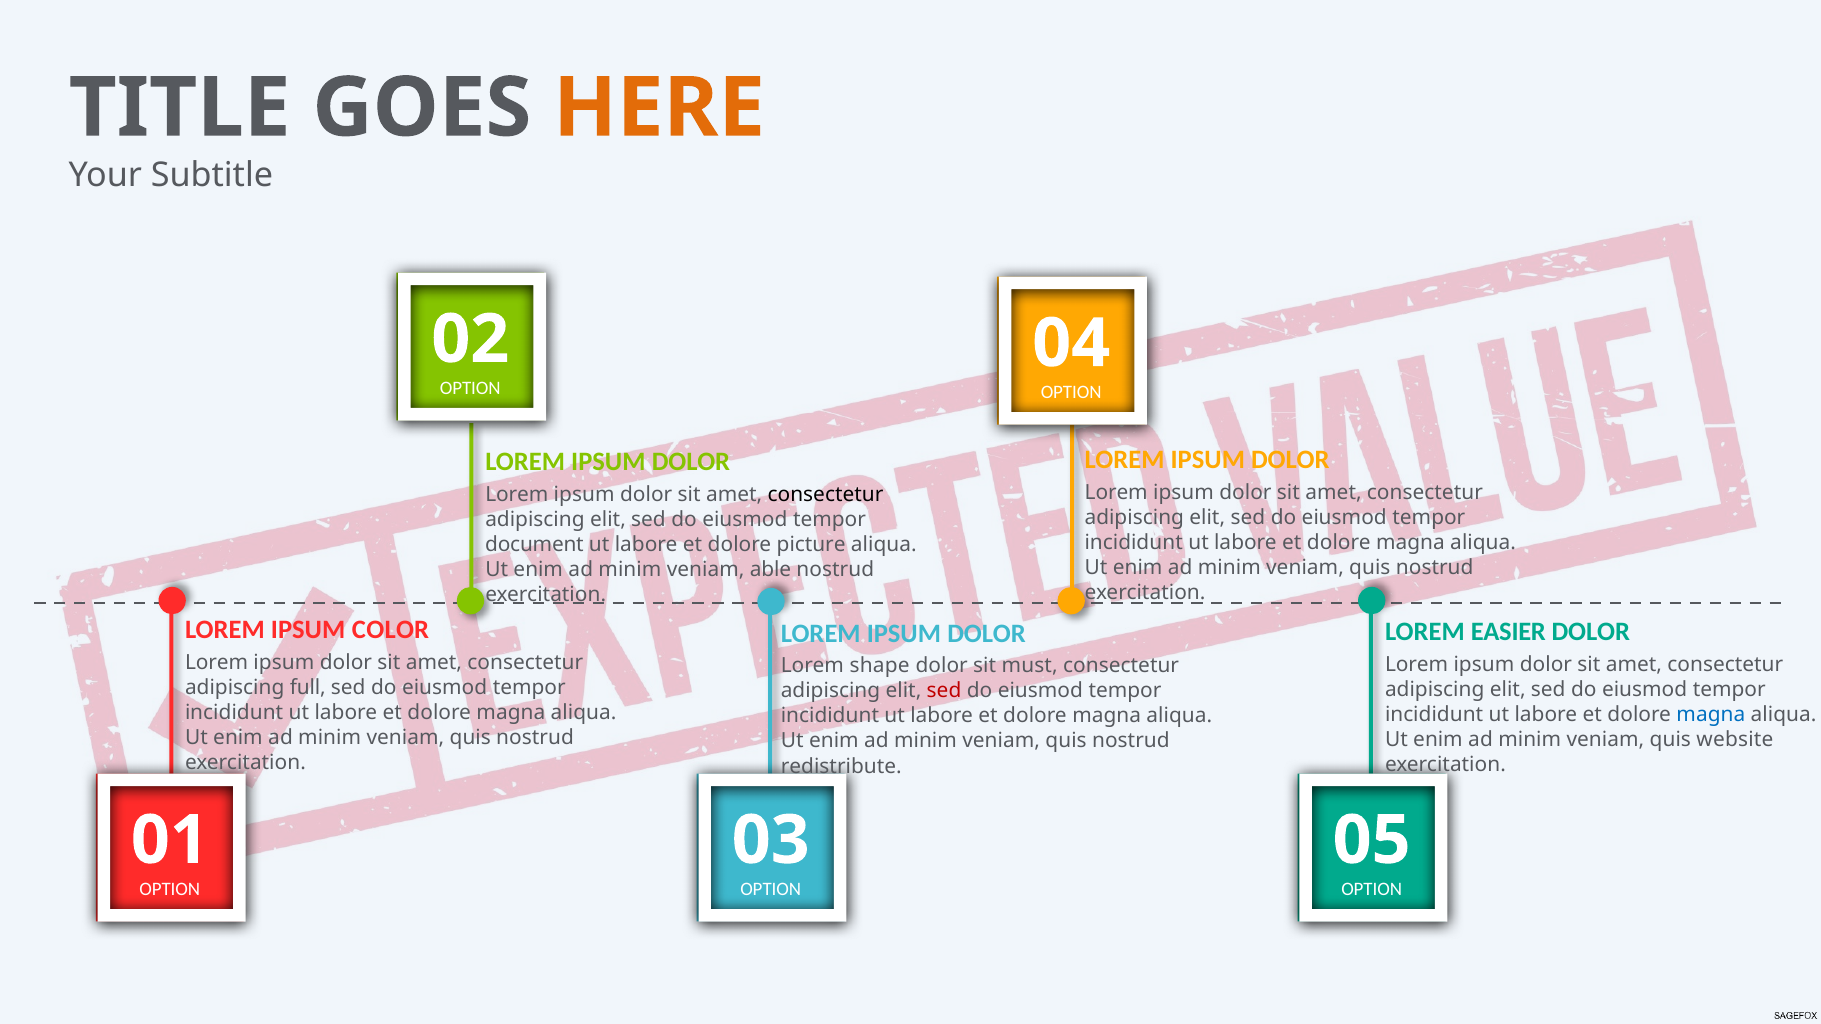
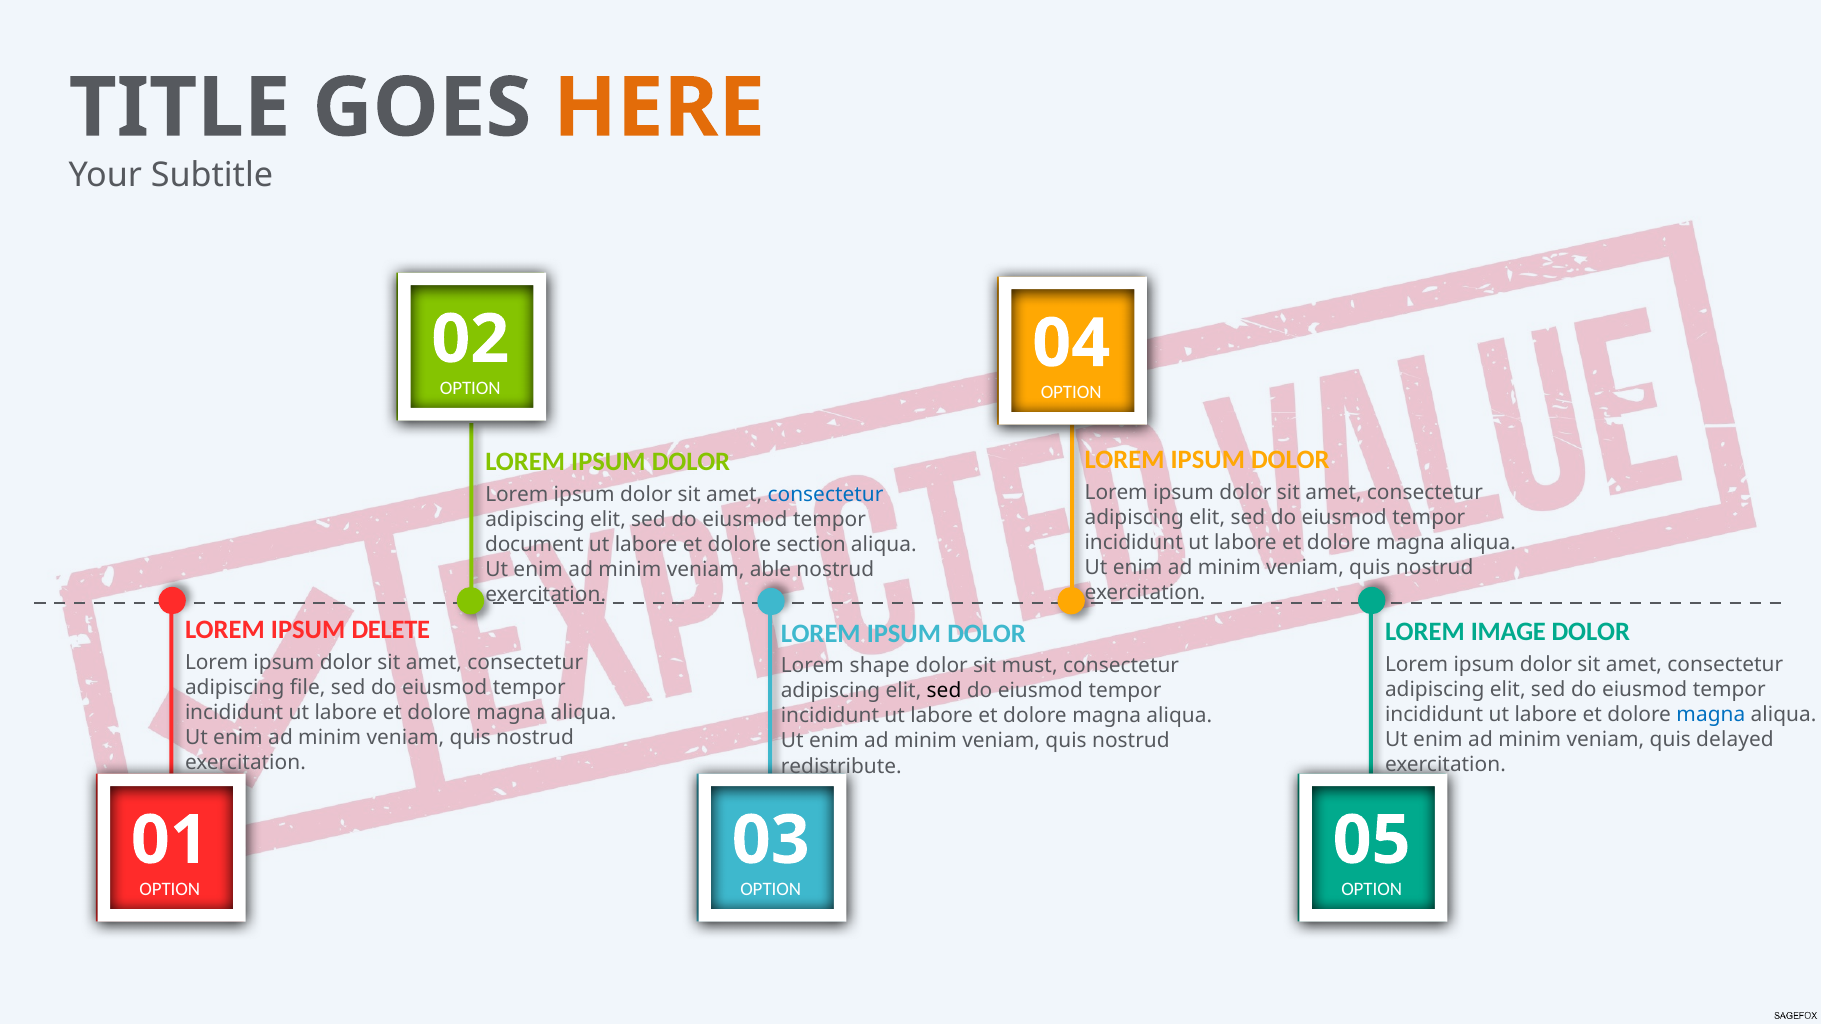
consectetur colour: black -> blue (826, 494)
picture: picture -> section (811, 545)
COLOR: COLOR -> DELETE (391, 630)
EASIER: EASIER -> IMAGE (1508, 632)
full: full -> file (308, 688)
sed colour: red -> black (944, 691)
website: website -> delayed (1735, 740)
